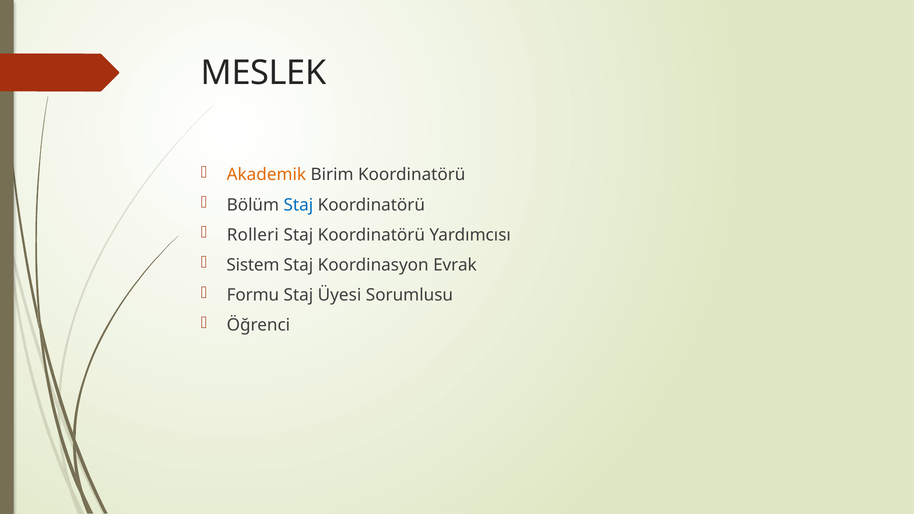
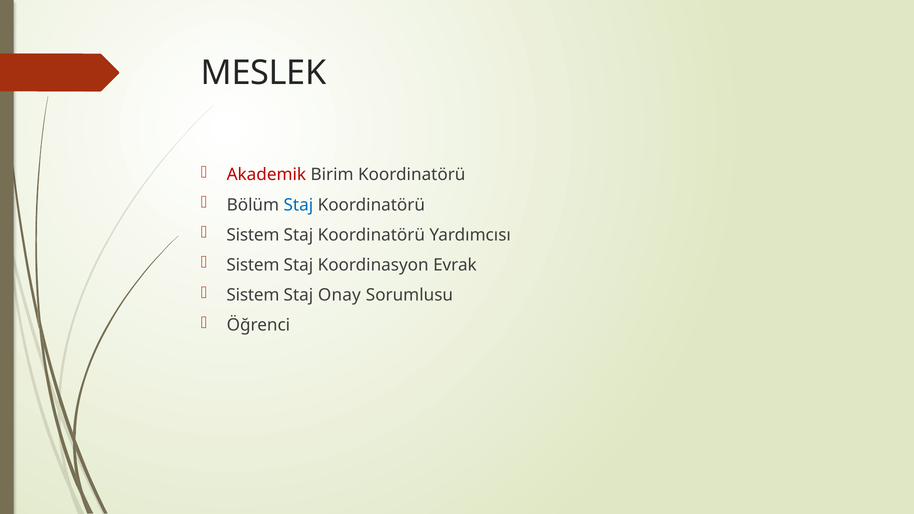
Akademik colour: orange -> red (266, 175)
Rolleri: Rolleri -> Sistem (253, 235)
Formu: Formu -> Sistem (253, 295)
Üyesi: Üyesi -> Onay (339, 295)
